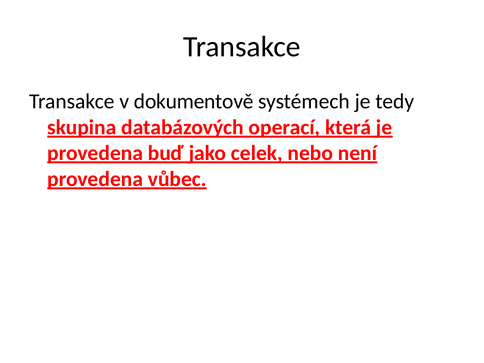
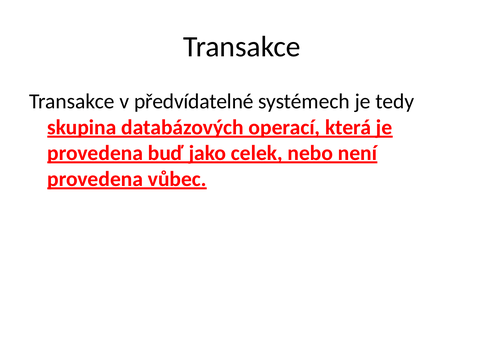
dokumentově: dokumentově -> předvídatelné (194, 102)
